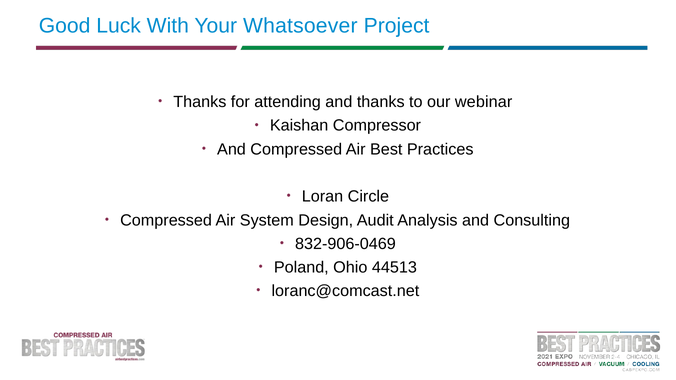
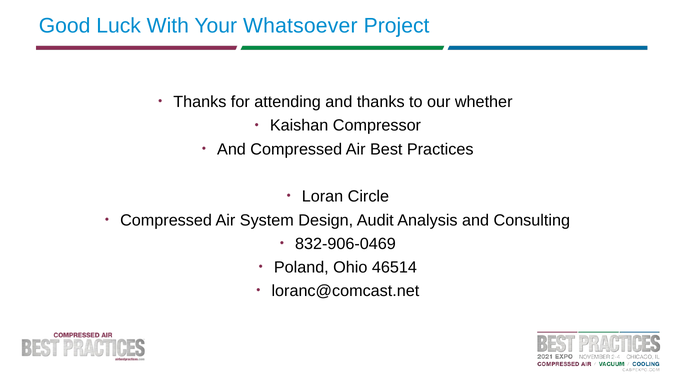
webinar: webinar -> whether (484, 102)
44513: 44513 -> 46514 (394, 268)
